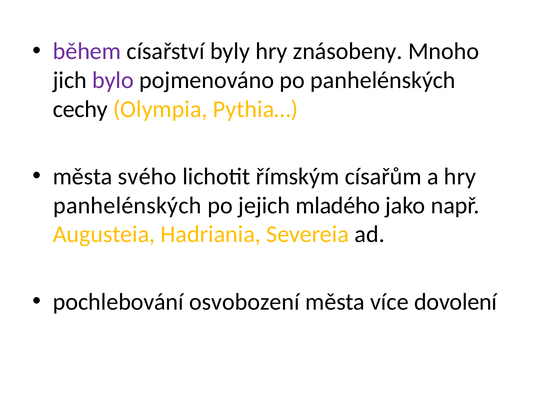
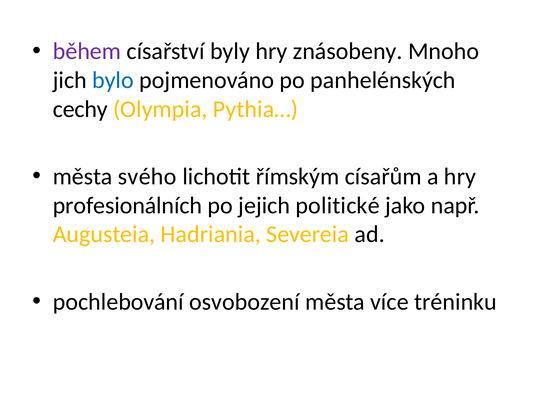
bylo colour: purple -> blue (113, 80)
panhelénských: panhelénských -> profesionálních (127, 205)
mladého: mladého -> politické (338, 205)
dovolení: dovolení -> tréninku (455, 302)
